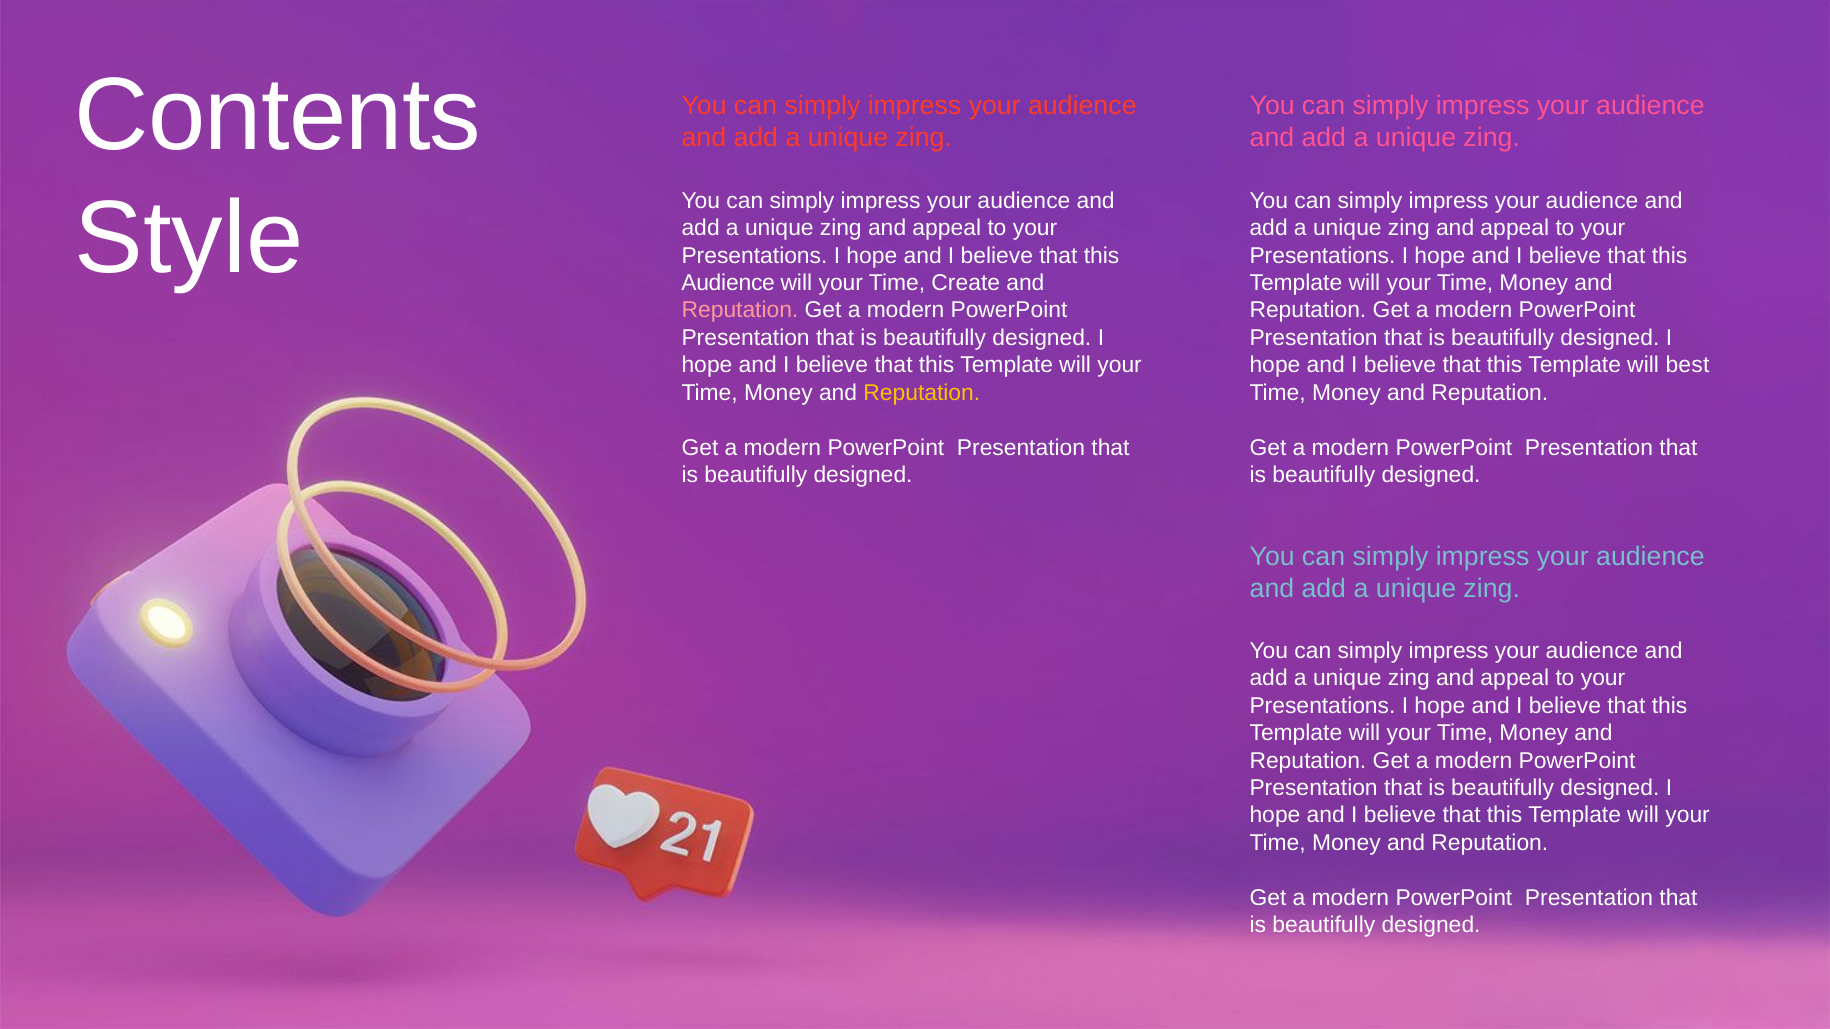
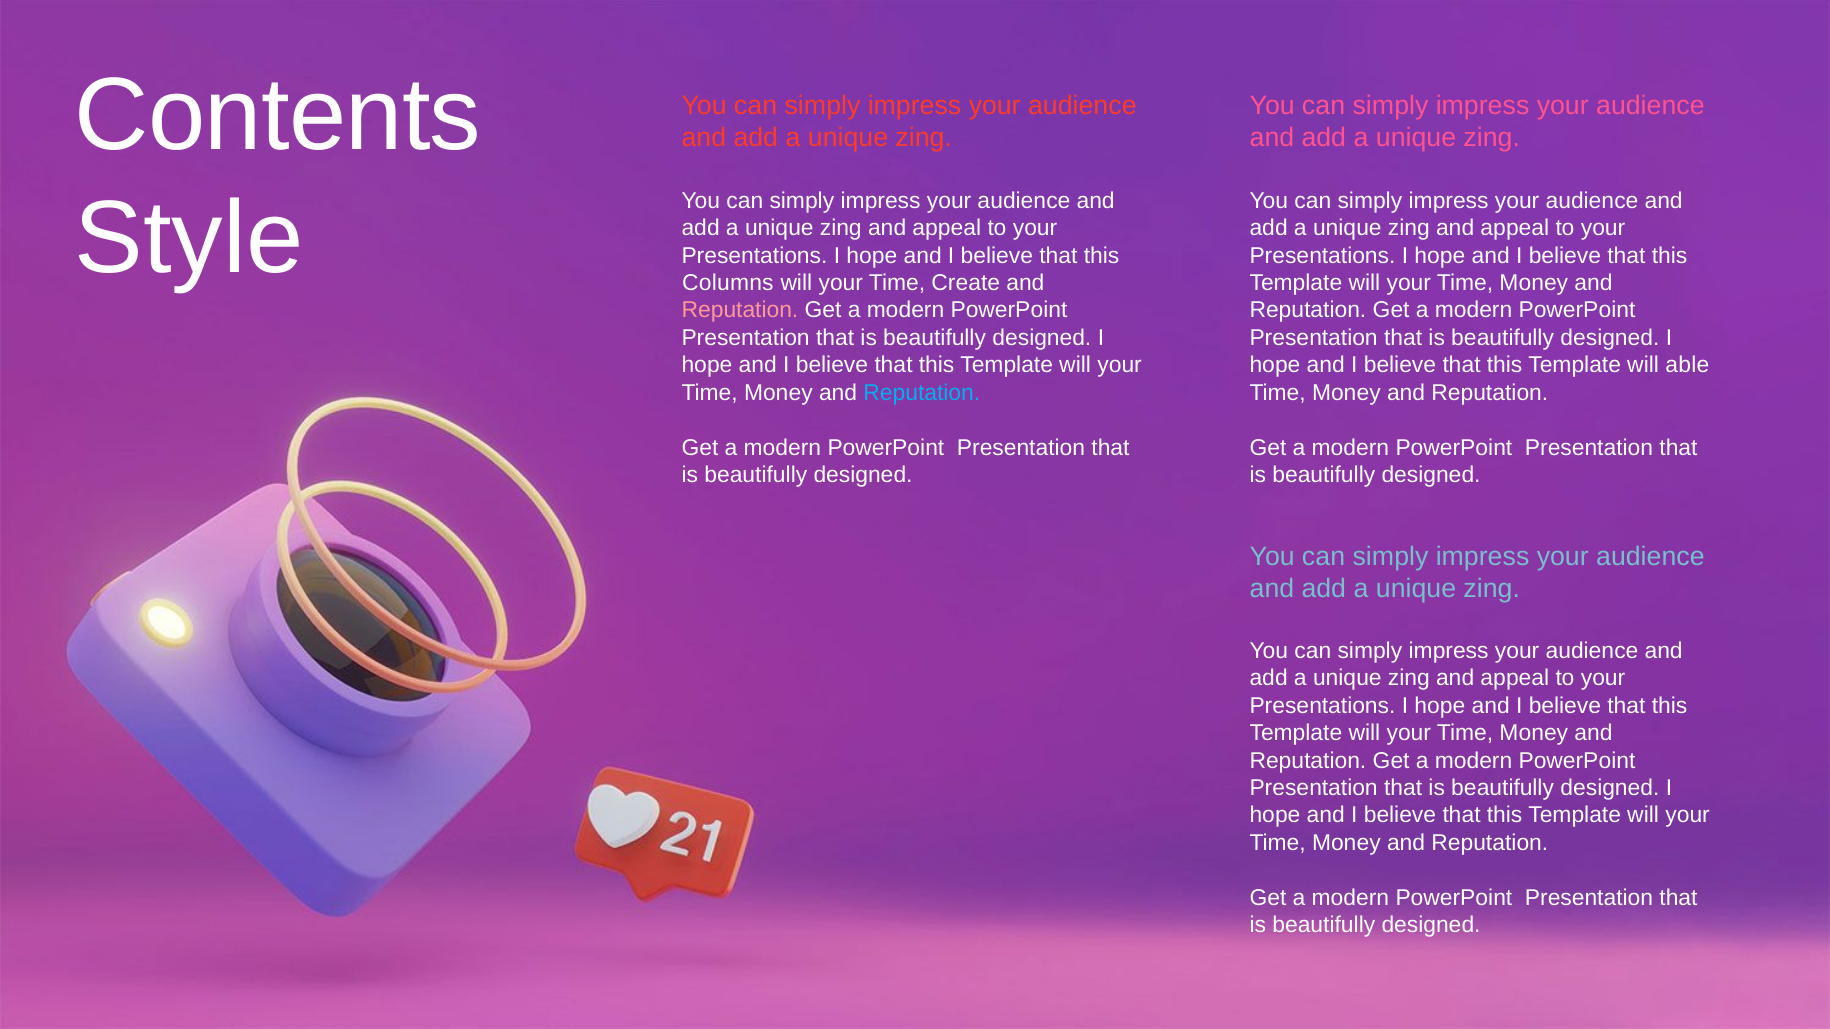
Audience: Audience -> Columns (728, 283)
best: best -> able (1687, 365)
Reputation colour: yellow -> light blue (922, 393)
